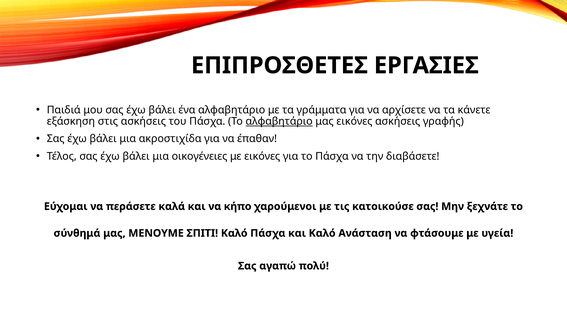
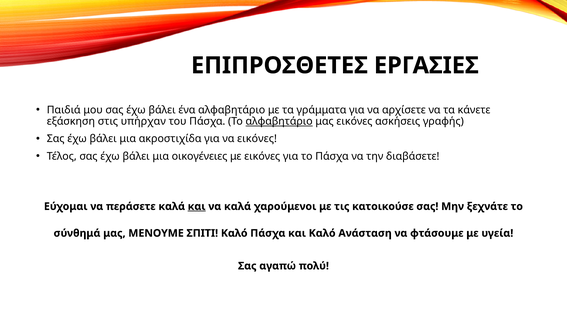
στις ασκήσεις: ασκήσεις -> υπήρχαν (143, 121)
να έπαθαν: έπαθαν -> εικόνες (257, 139)
και underline: none -> present (197, 206)
να κήπο: κήπο -> καλά (238, 206)
